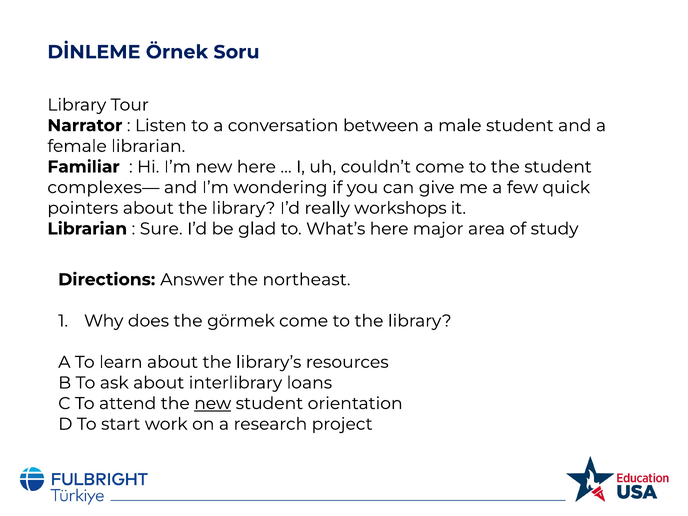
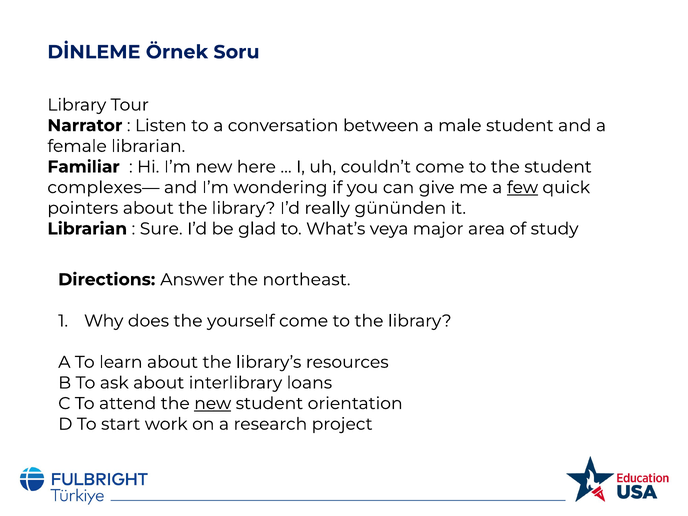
few underline: none -> present (522, 187)
workshops: workshops -> gününden (400, 208)
What’s here: here -> veya (389, 229)
görmek: görmek -> yourself (241, 321)
